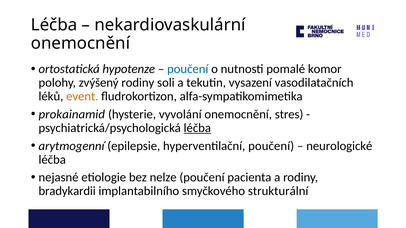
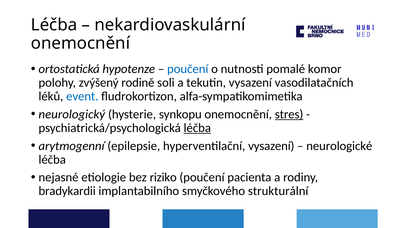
zvýšený rodiny: rodiny -> rodině (138, 83)
event colour: orange -> blue (82, 96)
prokainamid: prokainamid -> neurologický (72, 114)
vyvolání: vyvolání -> synkopu (180, 114)
stres underline: none -> present (289, 114)
hyperventilační poučení: poučení -> vysazení (271, 146)
nelze: nelze -> riziko (163, 178)
